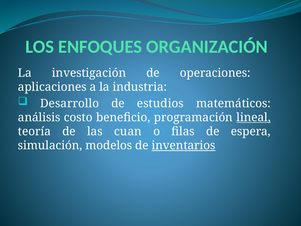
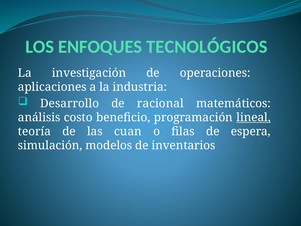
ORGANIZACIÓN: ORGANIZACIÓN -> TECNOLÓGICOS (207, 47)
estudios: estudios -> racional (160, 103)
inventarios underline: present -> none (184, 145)
